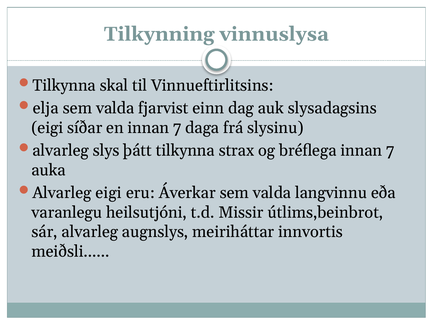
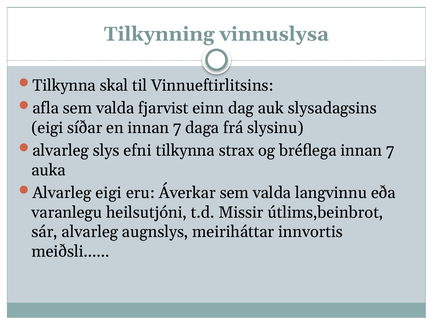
elja: elja -> afla (46, 108)
þátt: þátt -> efni (137, 150)
